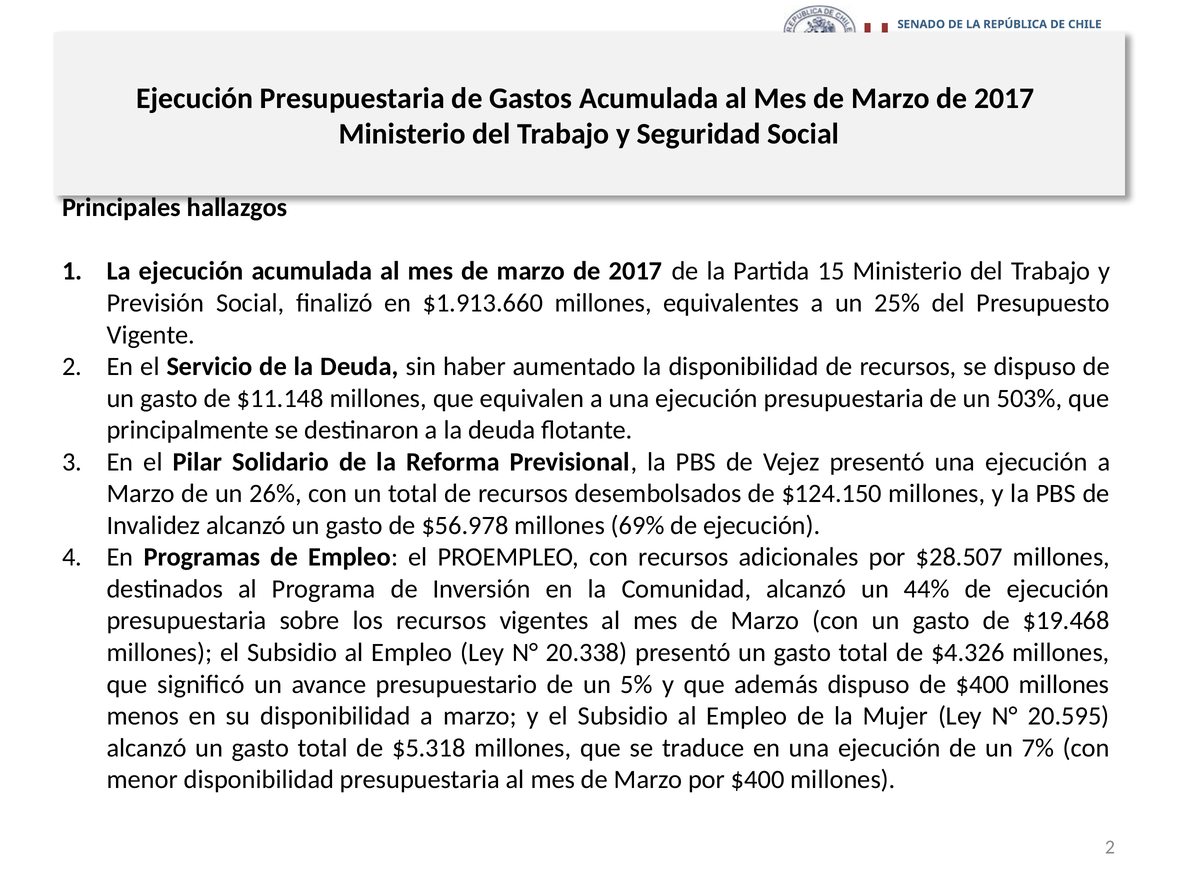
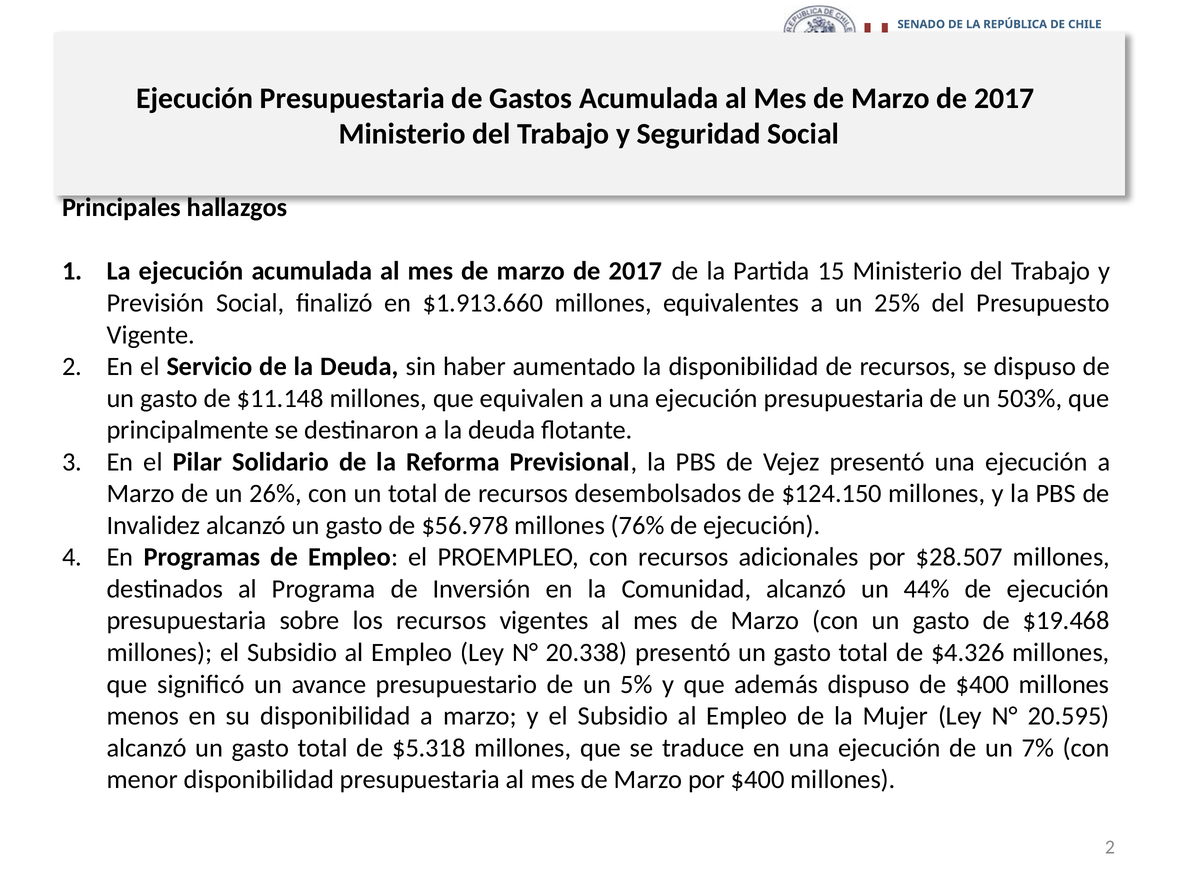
69%: 69% -> 76% (638, 525)
